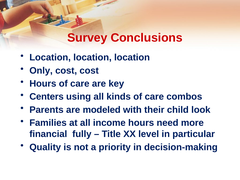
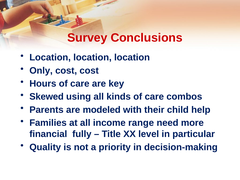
Centers: Centers -> Skewed (47, 97)
look: look -> help (201, 110)
income hours: hours -> range (141, 123)
